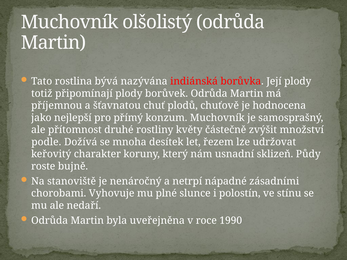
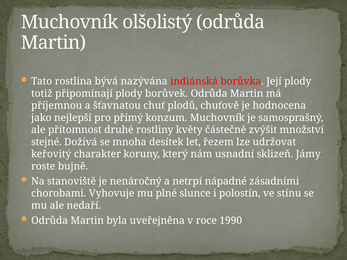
podle: podle -> stejné (46, 142)
Půdy: Půdy -> Jámy (308, 154)
